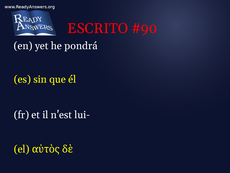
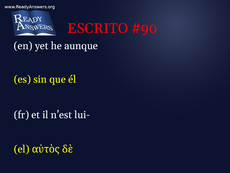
pondrá: pondrá -> aunque (81, 46)
